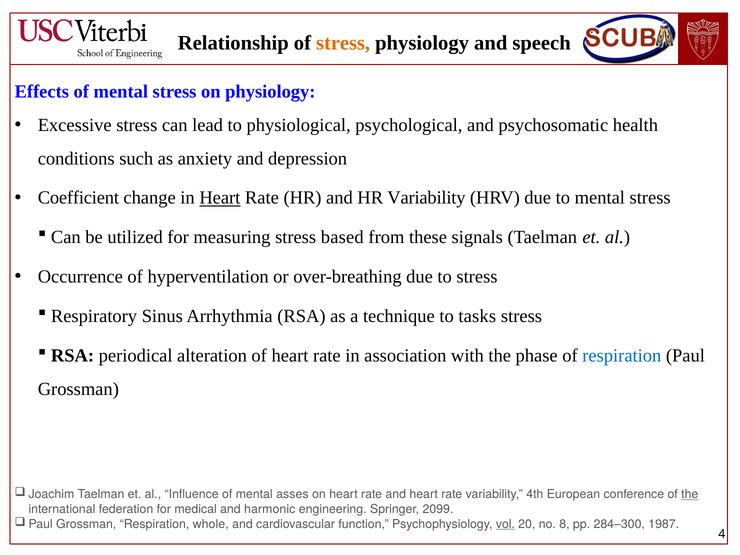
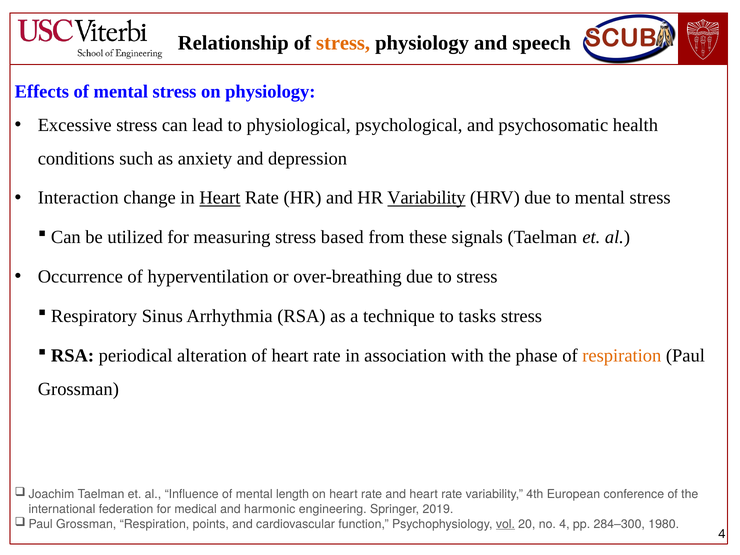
Coefficient: Coefficient -> Interaction (78, 198)
Variability underline: none -> present (426, 198)
respiration colour: blue -> orange (622, 356)
asses: asses -> length (293, 494)
the underline: present -> none (690, 494)
2099: 2099 -> 2019 (438, 509)
whole: whole -> points (211, 524)
no 8: 8 -> 4 (564, 524)
1987: 1987 -> 1980 (664, 524)
